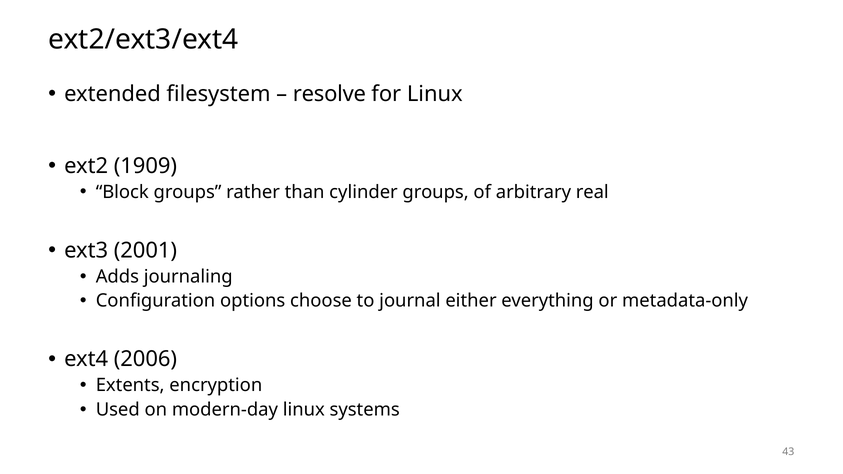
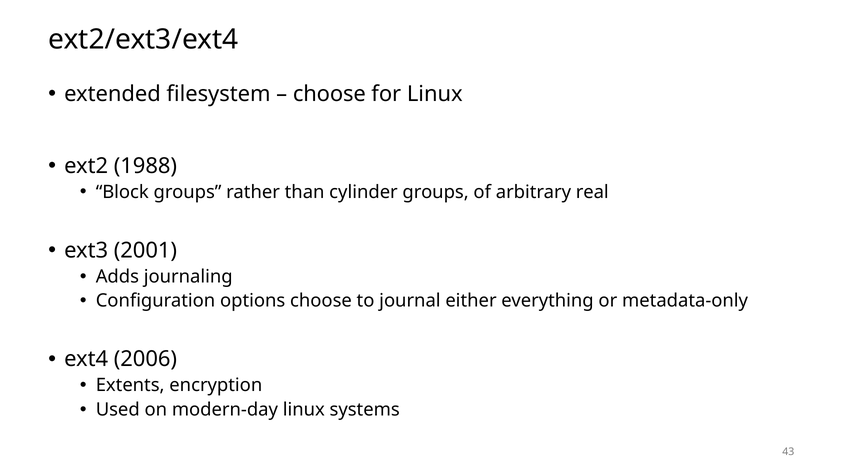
resolve: resolve -> choose (329, 94)
1909: 1909 -> 1988 (145, 166)
